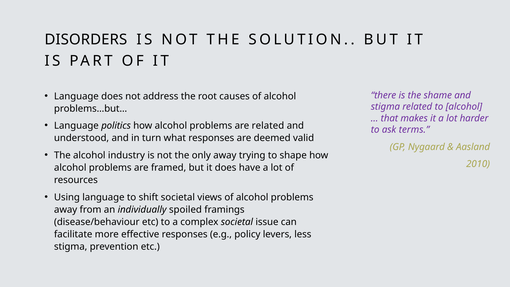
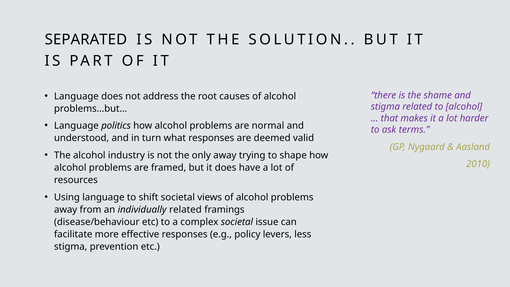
DISORDERS: DISORDERS -> SEPARATED (86, 40)
are related: related -> normal (268, 126)
individually spoiled: spoiled -> related (185, 210)
